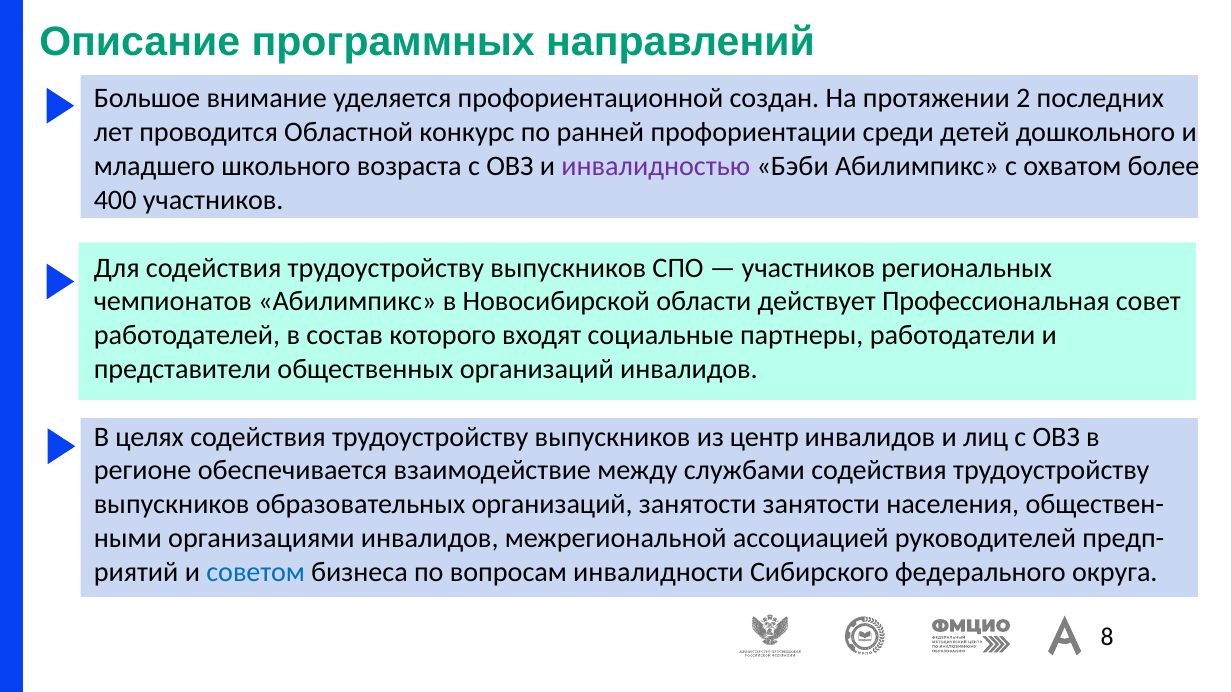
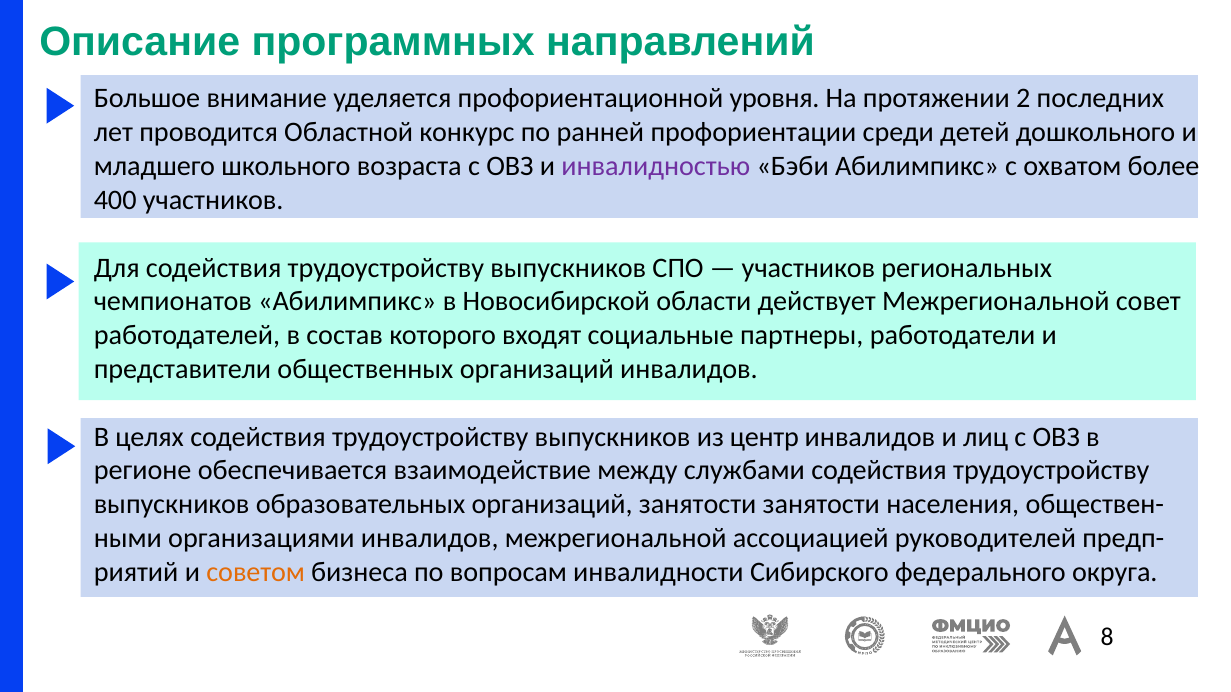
создан: создан -> уровня (775, 99)
действует Профессиональная: Профессиональная -> Межрегиональной (996, 302)
советом colour: blue -> orange (256, 572)
